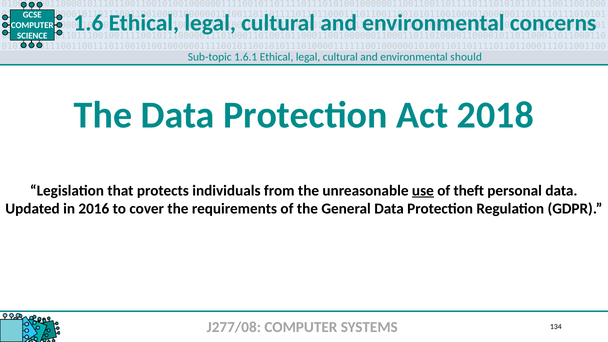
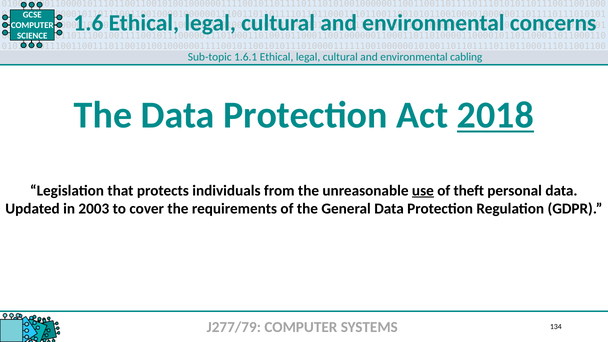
should: should -> cabling (466, 57)
2018 underline: none -> present (495, 115)
2016: 2016 -> 2003 (94, 209)
J277/08: J277/08 -> J277/79 (234, 327)
